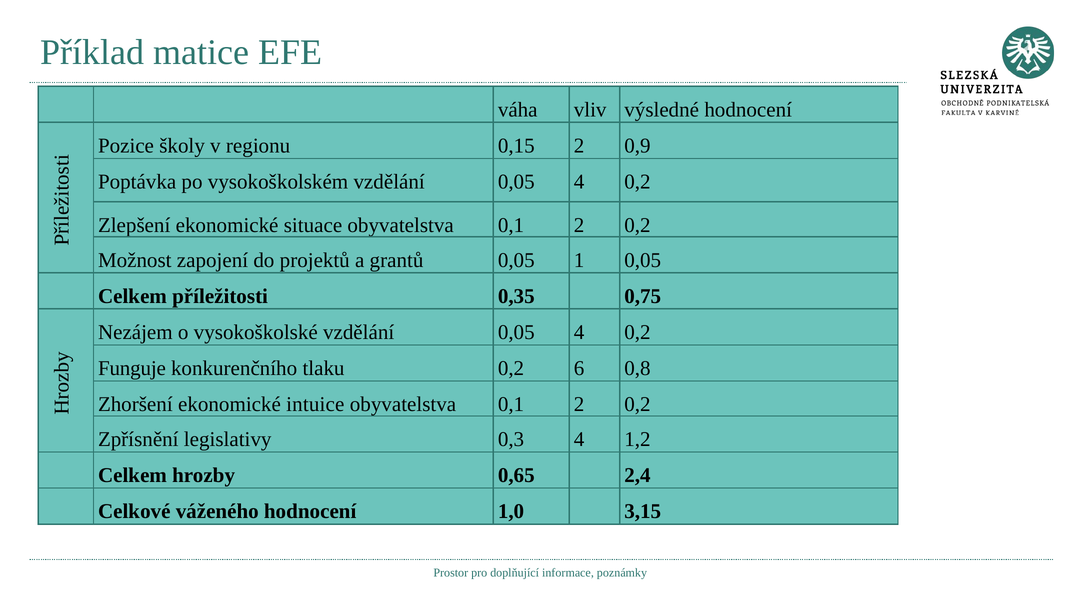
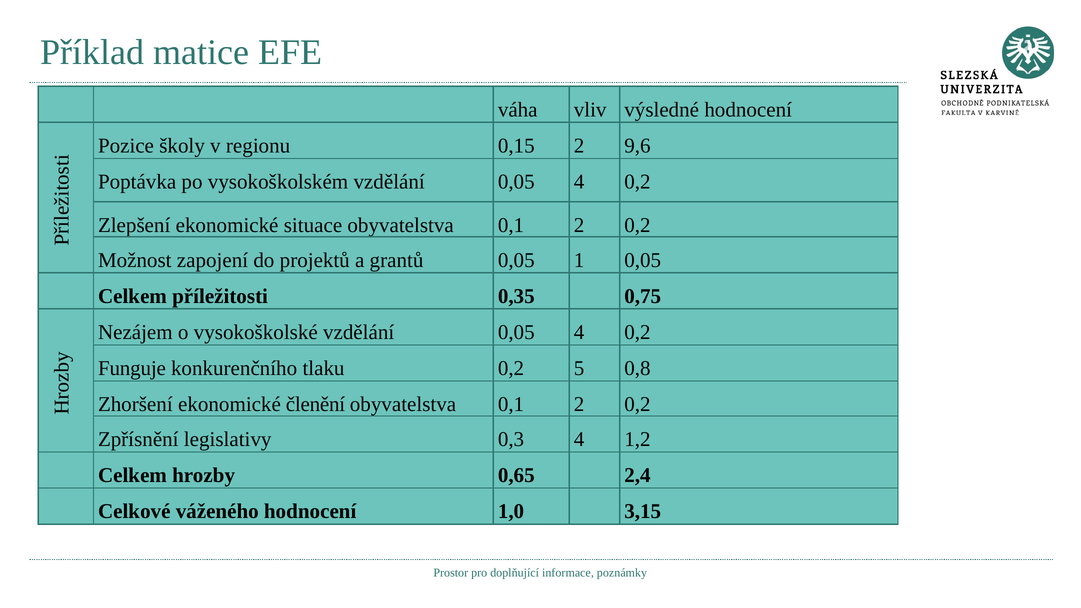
0,9: 0,9 -> 9,6 (637, 146)
6: 6 -> 5 (579, 368)
intuice: intuice -> členění (315, 404)
